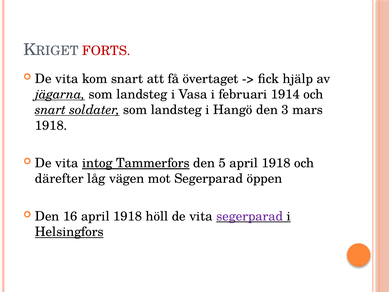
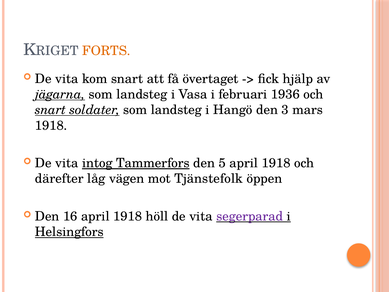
FORTS colour: red -> orange (106, 51)
1914: 1914 -> 1936 (285, 94)
mot Segerparad: Segerparad -> Tjänstefolk (209, 179)
